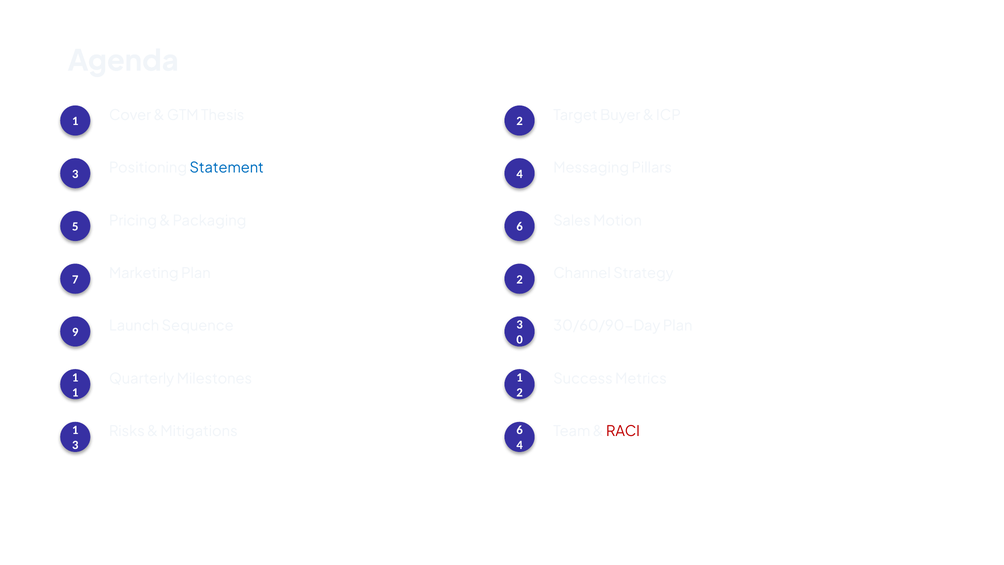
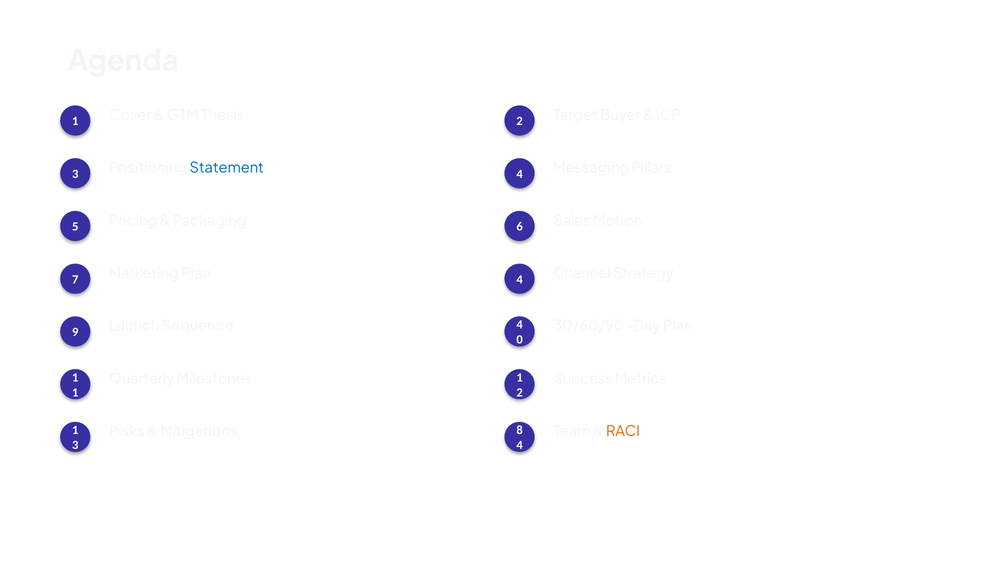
Plan 2: 2 -> 4 (520, 279)
Sequence 3: 3 -> 4 (520, 325)
Mitigations 6: 6 -> 8 (520, 430)
RACI colour: red -> orange (623, 431)
